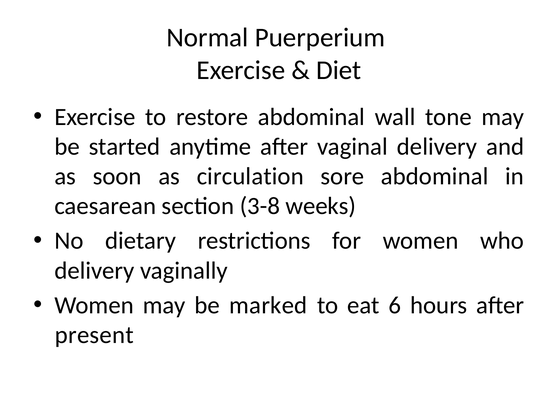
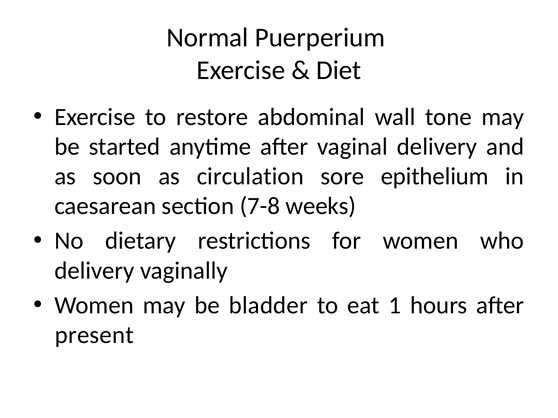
sore abdominal: abdominal -> epithelium (435, 177)
3-8: 3-8 -> 7-8 (260, 206)
marked: marked -> bladder (268, 306)
6: 6 -> 1 (395, 306)
